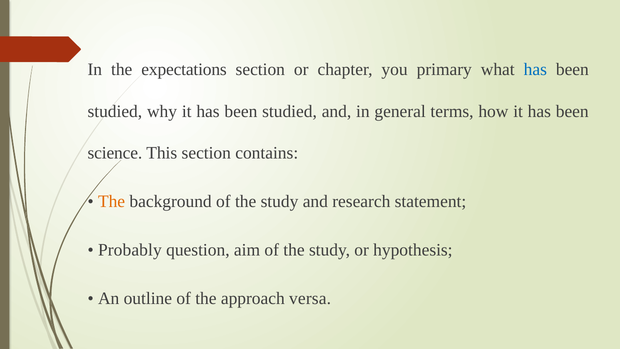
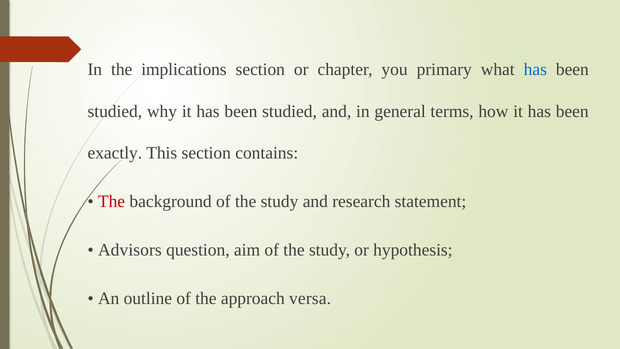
expectations: expectations -> implications (184, 69)
science: science -> exactly (115, 153)
The colour: orange -> red (112, 201)
Probably: Probably -> Advisors (130, 250)
